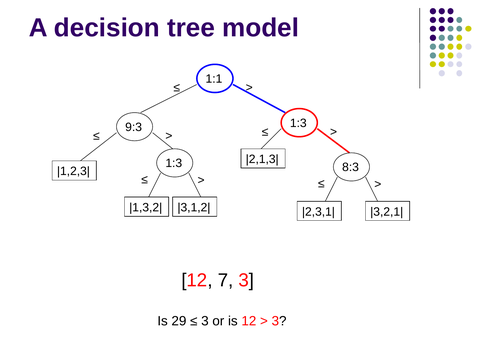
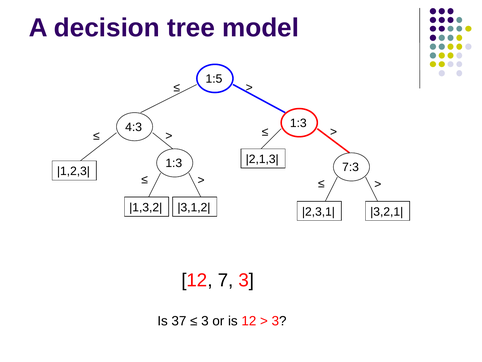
1:1: 1:1 -> 1:5 (214, 79)
9:3: 9:3 -> 4:3 (134, 127)
8:3: 8:3 -> 7:3 (351, 167)
29: 29 -> 37 (179, 321)
